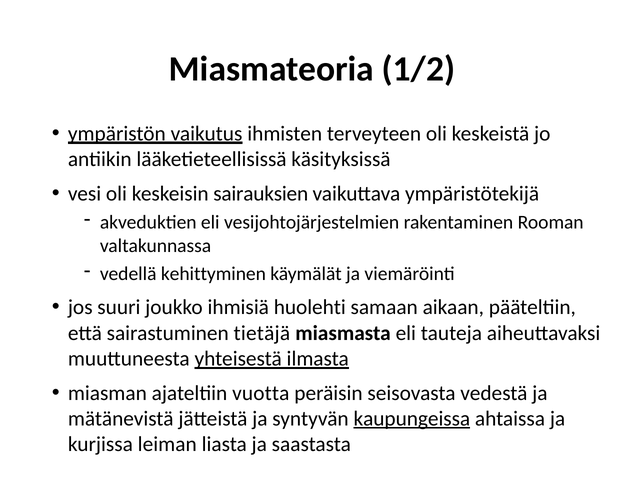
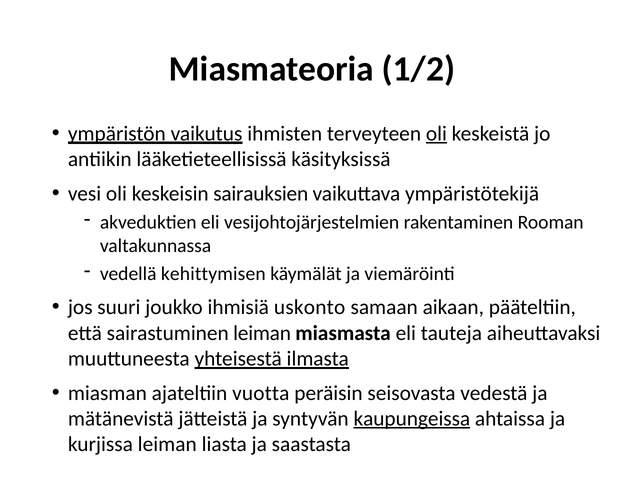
oli underline: none -> present (436, 134)
kehittyminen: kehittyminen -> kehittymisen (213, 274)
huolehti: huolehti -> uskonto (310, 307)
sairastuminen tietäjä: tietäjä -> leiman (262, 333)
